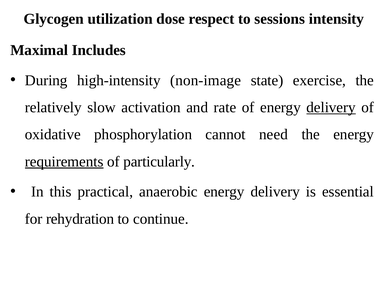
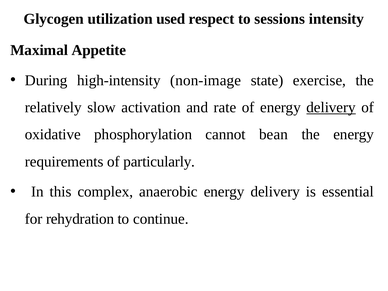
dose: dose -> used (171, 19)
Includes: Includes -> Appetite (99, 50)
need: need -> bean (273, 134)
requirements underline: present -> none (64, 162)
practical: practical -> complex (105, 192)
